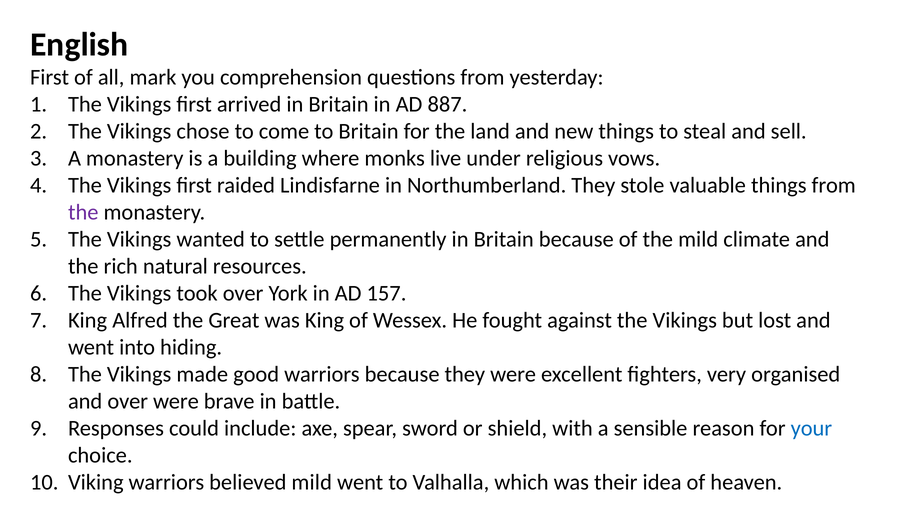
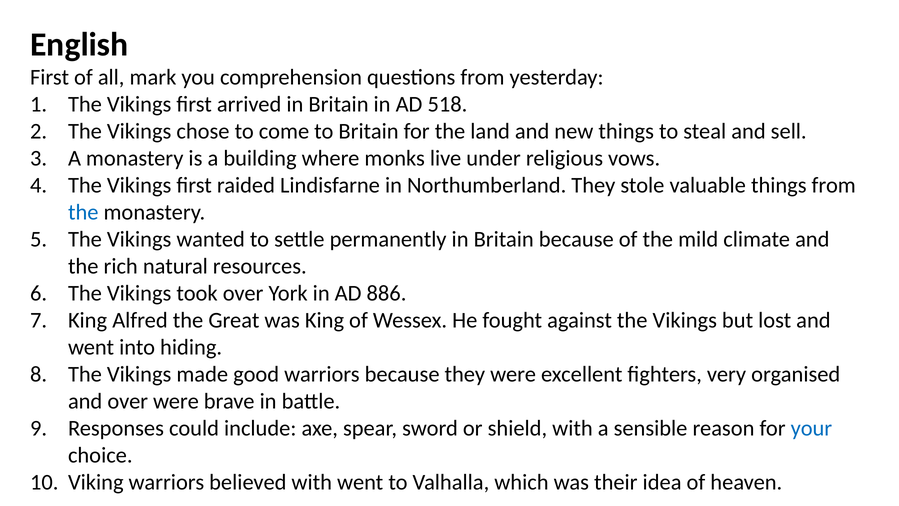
887: 887 -> 518 (447, 104)
the colour: purple -> blue (83, 212)
157: 157 -> 886 (387, 293)
believed mild: mild -> with (312, 482)
